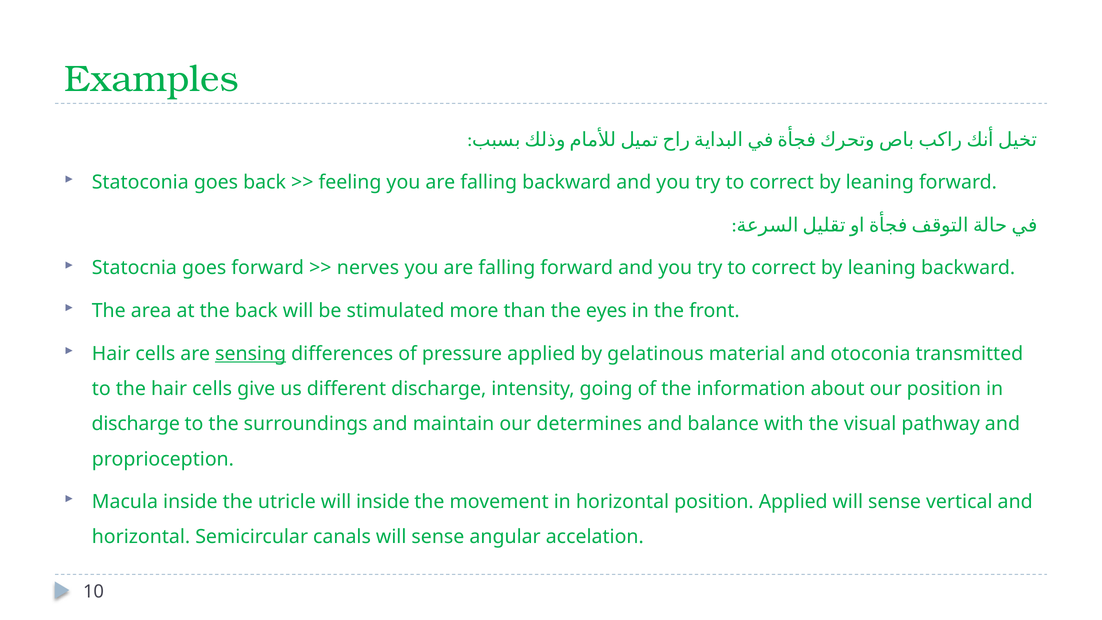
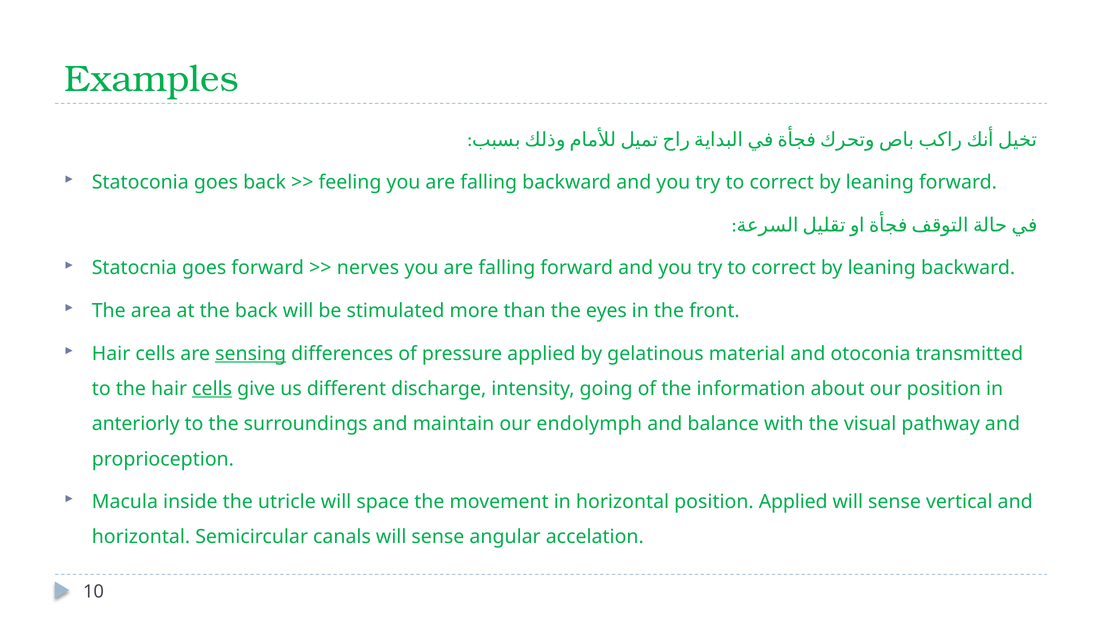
cells underline: none -> present (212, 389)
discharge: discharge -> anteriorly (136, 424)
determines: determines -> endolymph (589, 424)
will inside: inside -> space (383, 502)
